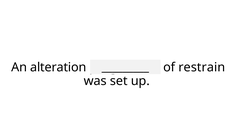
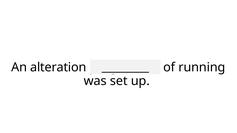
restrain: restrain -> running (202, 67)
